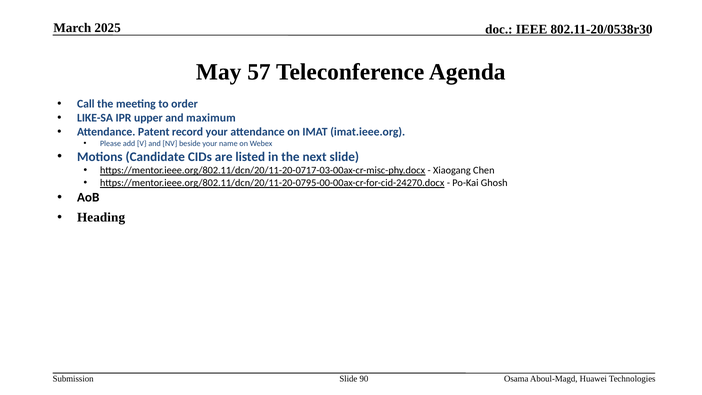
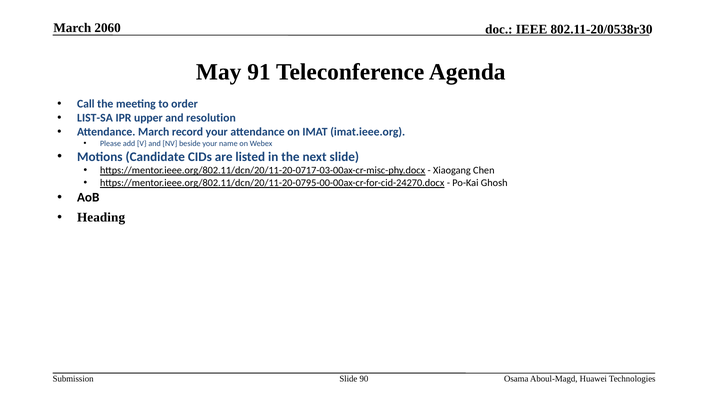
2025: 2025 -> 2060 (108, 28)
57: 57 -> 91 (259, 72)
LIKE-SA: LIKE-SA -> LIST-SA (95, 118)
maximum: maximum -> resolution (211, 118)
Attendance Patent: Patent -> March (154, 132)
